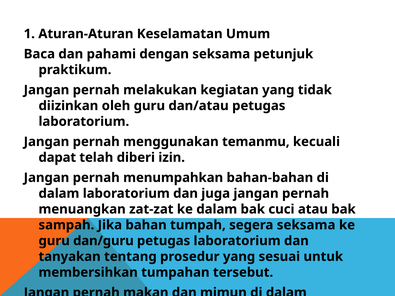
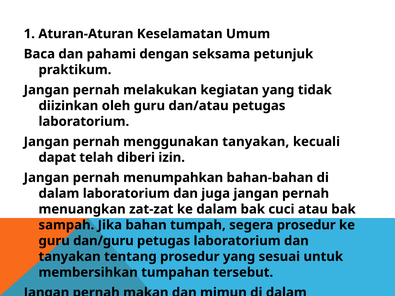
menggunakan temanmu: temanmu -> tanyakan (256, 142)
segera seksama: seksama -> prosedur (306, 225)
